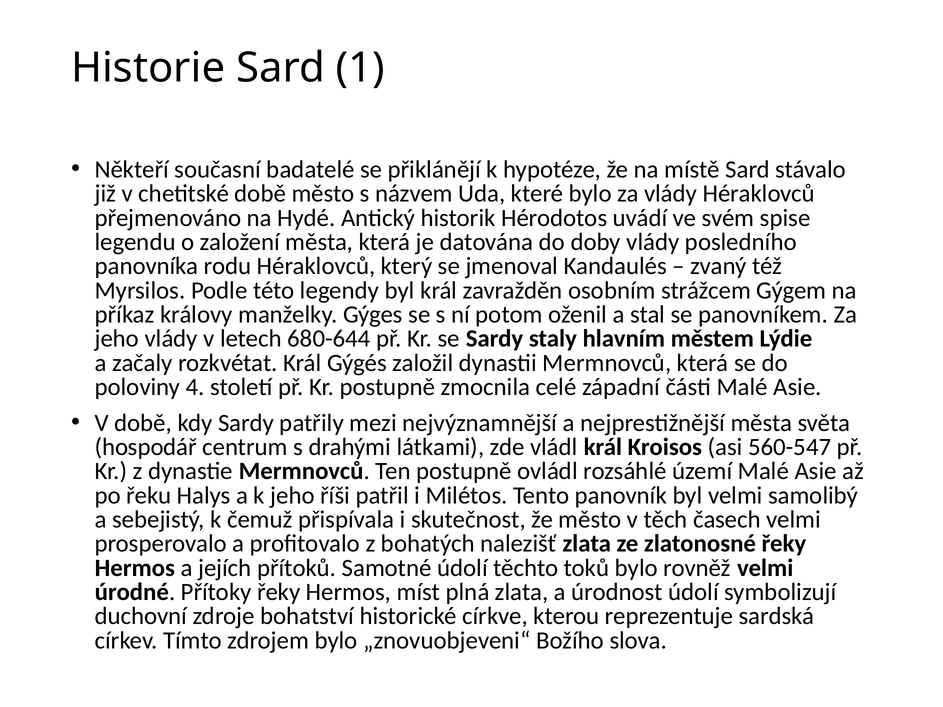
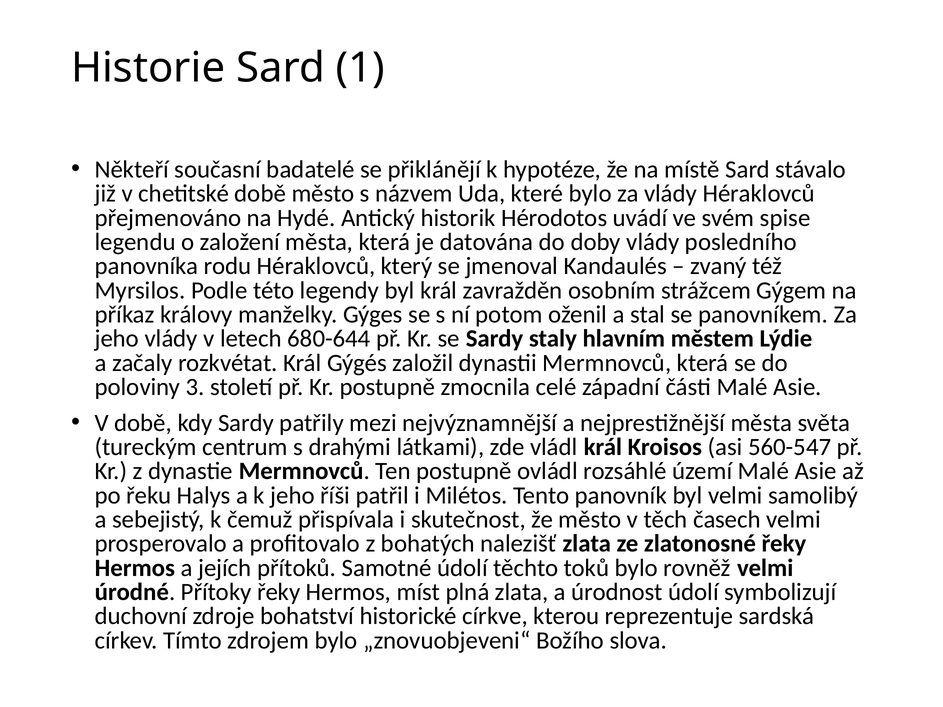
4: 4 -> 3 (195, 387)
hospodář: hospodář -> tureckým (146, 447)
